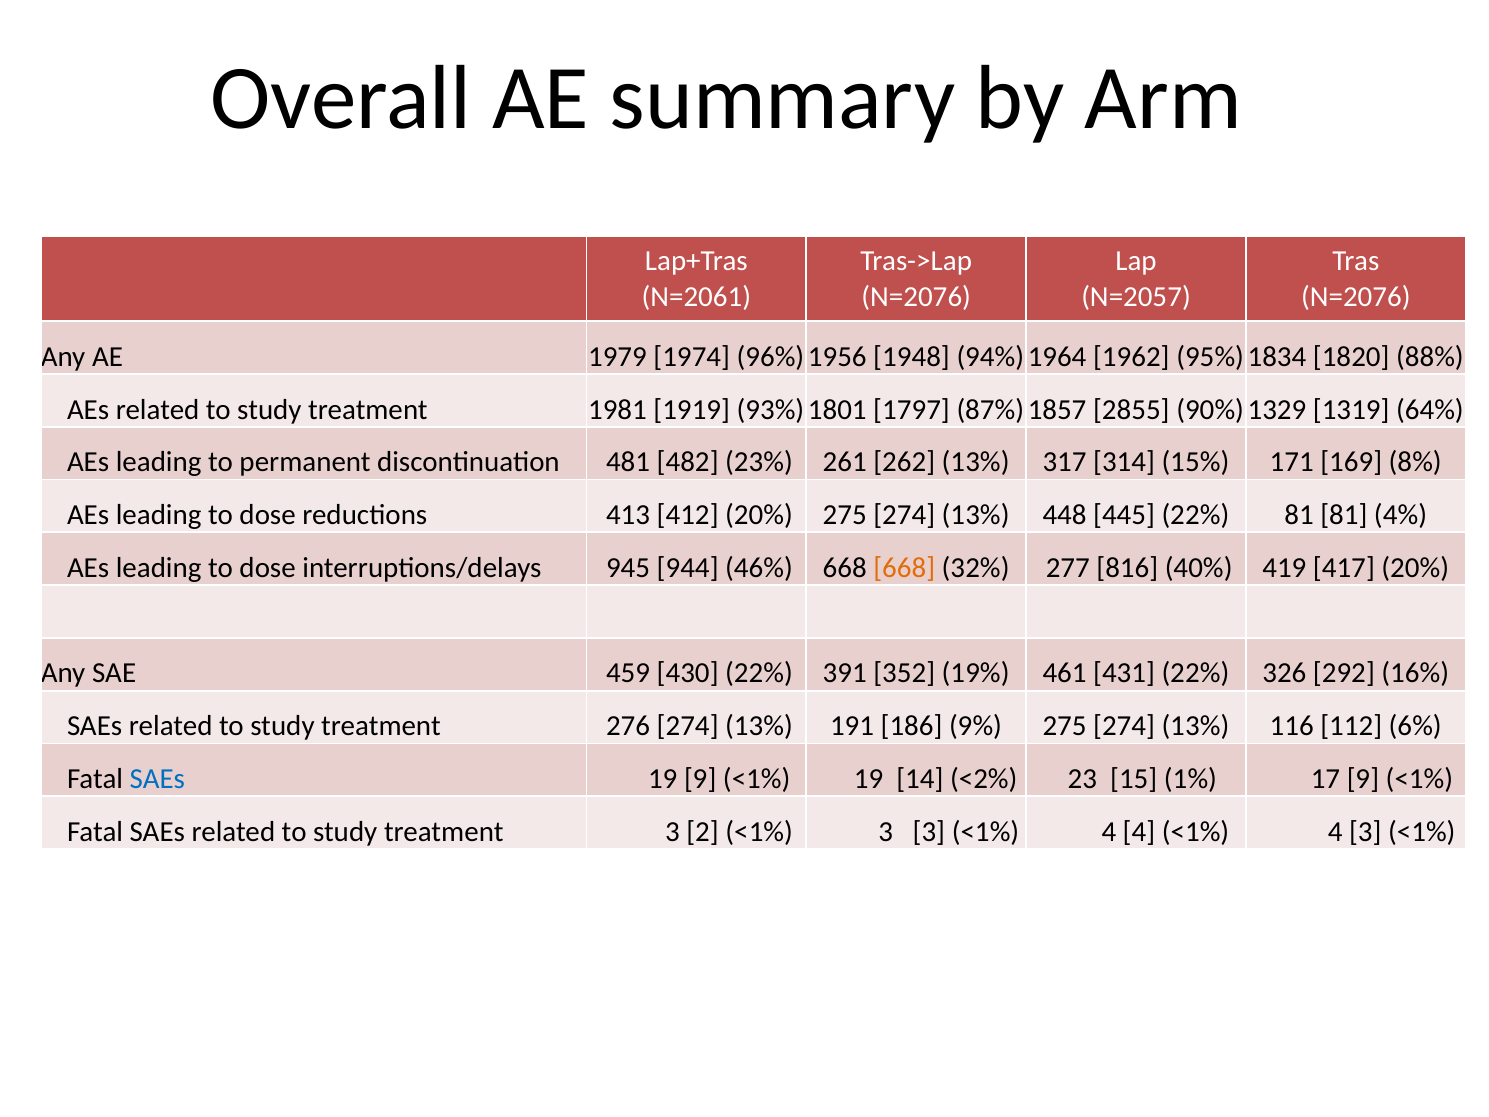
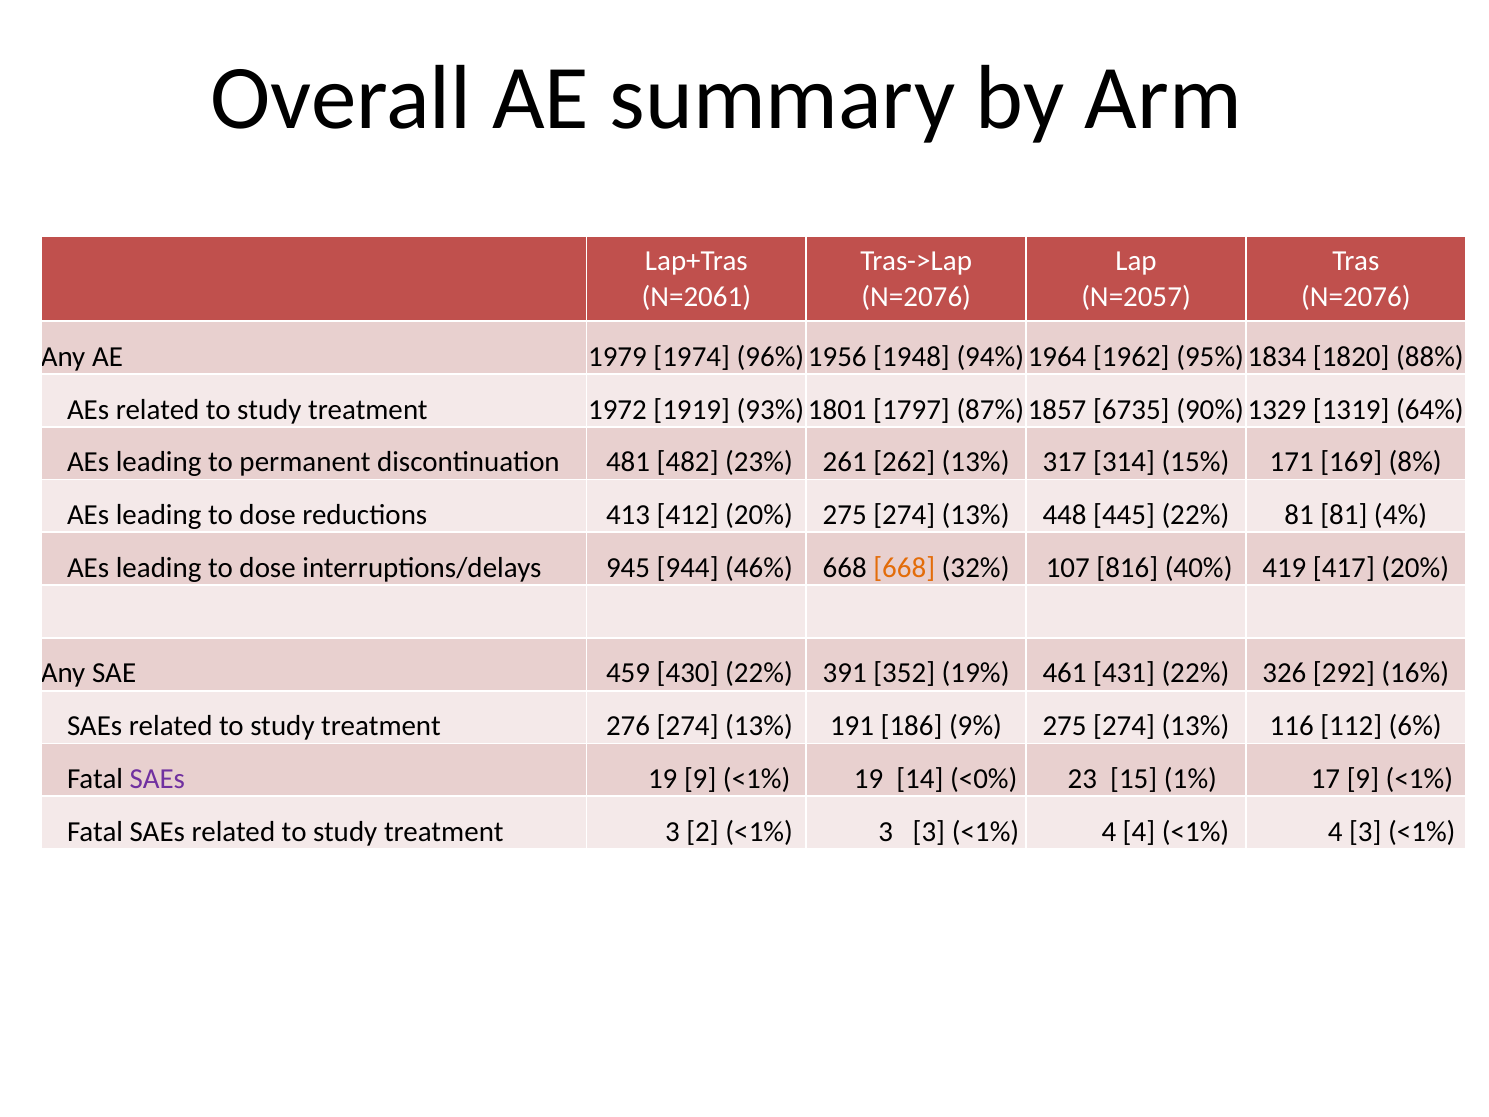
1981: 1981 -> 1972 (617, 409)
2855: 2855 -> 6735 (1131, 409)
277: 277 -> 107 (1068, 568)
SAEs colour: blue -> purple (157, 779)
<2%: <2% -> <0% (984, 779)
